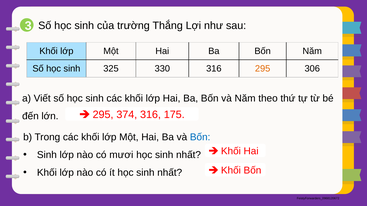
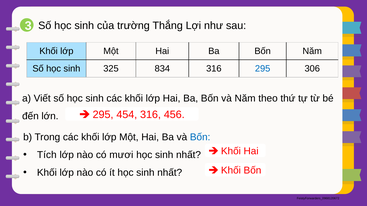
330: 330 -> 834 (162, 69)
295 colour: orange -> blue (263, 69)
374: 374 -> 454 (127, 115)
175: 175 -> 456 (174, 115)
Sinh: Sinh -> Tích (47, 155)
